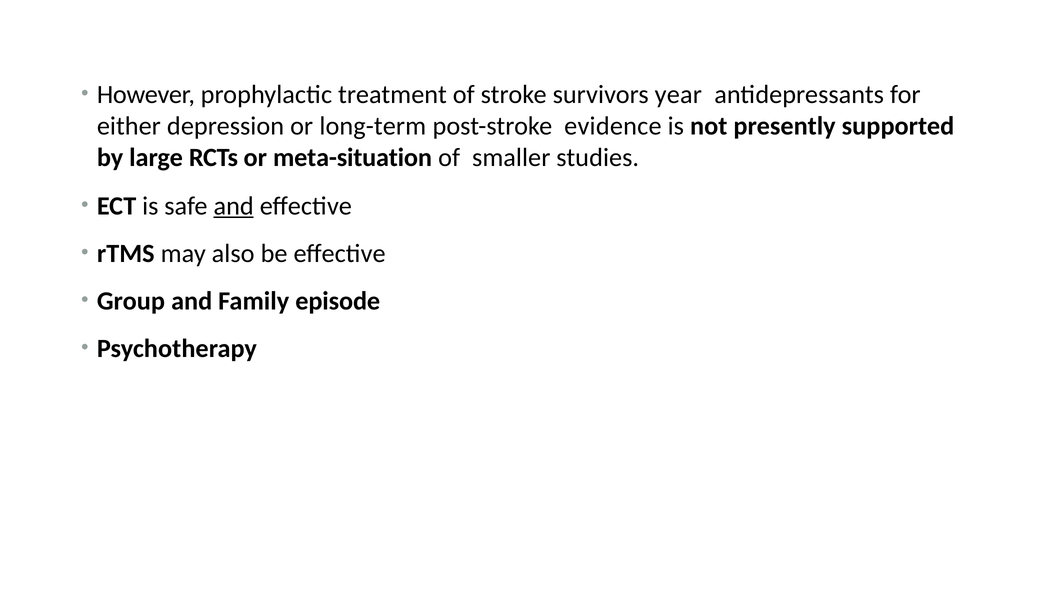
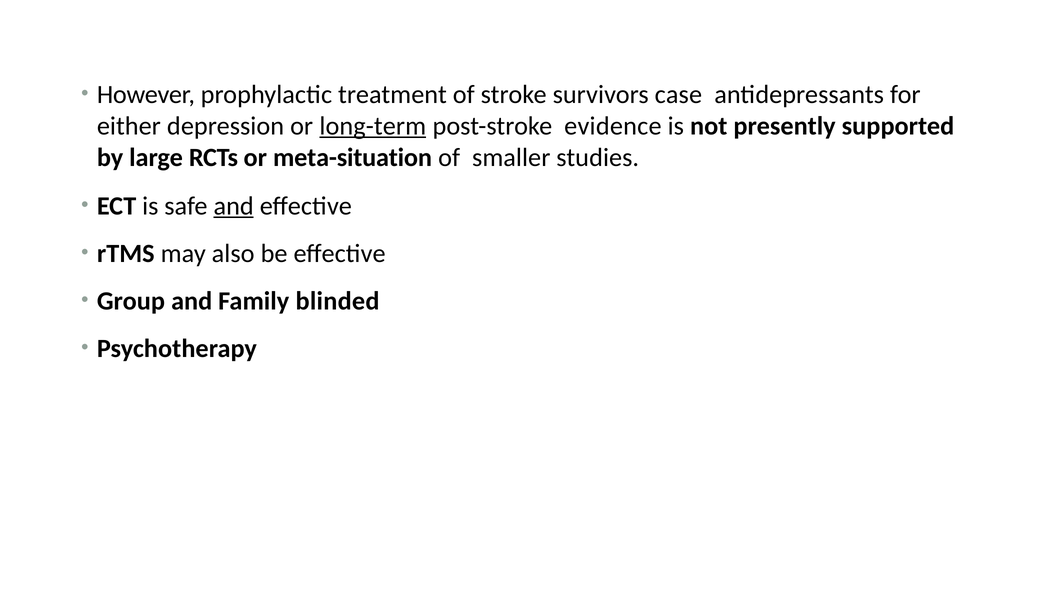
year: year -> case (678, 94)
long-term underline: none -> present (373, 126)
episode: episode -> blinded (338, 301)
